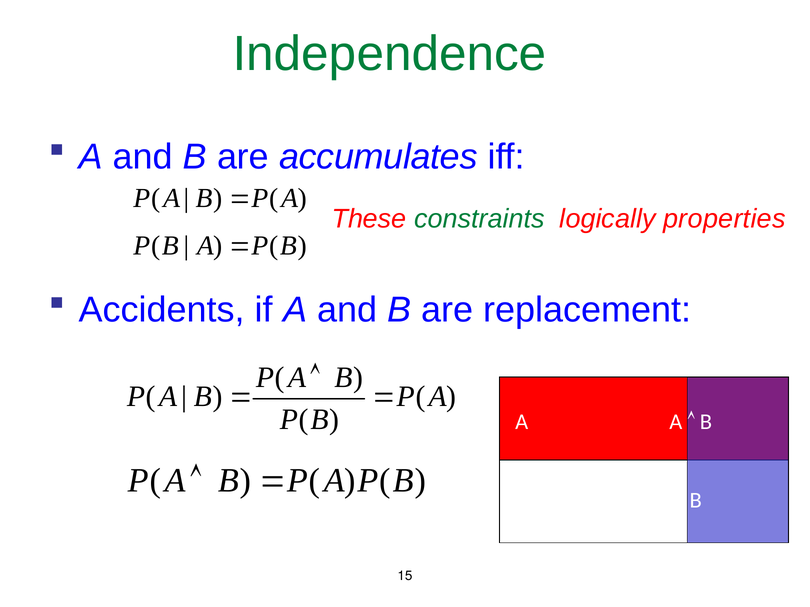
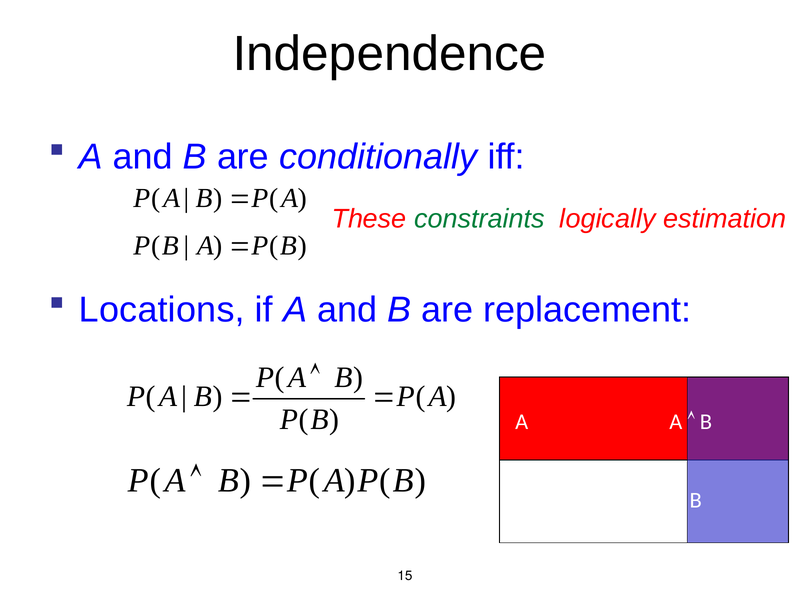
Independence colour: green -> black (390, 54)
accumulates: accumulates -> conditionally (378, 157)
properties: properties -> estimation (725, 219)
Accidents: Accidents -> Locations (162, 310)
